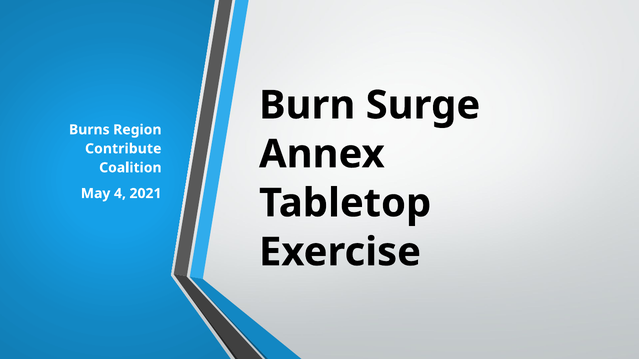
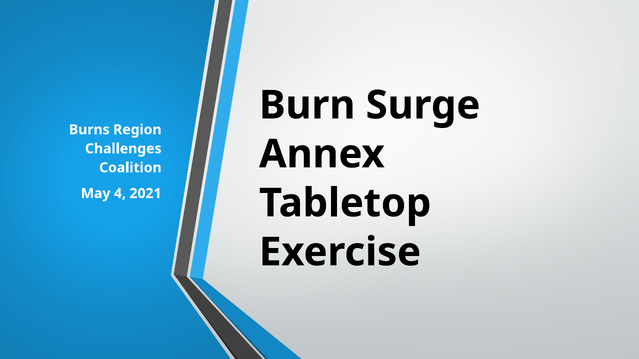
Contribute: Contribute -> Challenges (123, 149)
